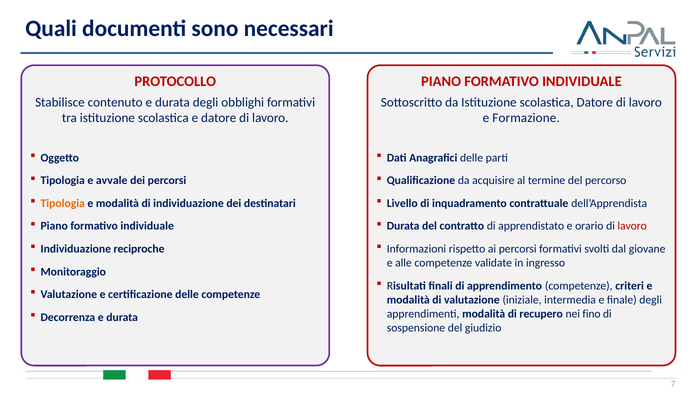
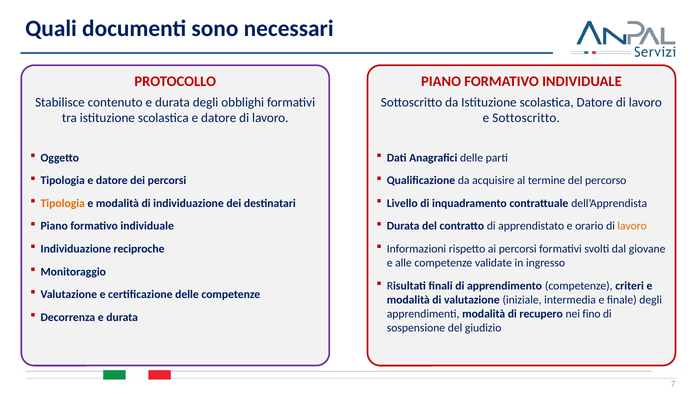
e Formazione: Formazione -> Sottoscritto (526, 118)
Tipologia e avvale: avvale -> datore (112, 180)
lavoro colour: red -> orange (632, 226)
